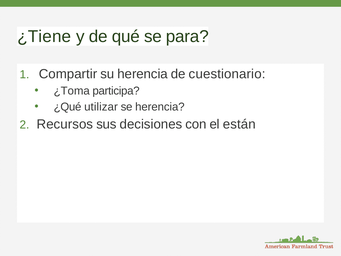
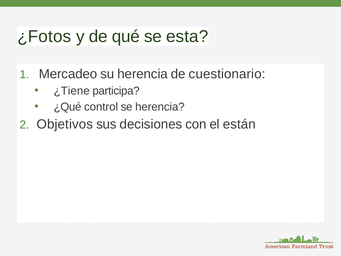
¿Tiene: ¿Tiene -> ¿Fotos (44, 37)
para: para -> esta (187, 37)
Compartir: Compartir -> Mercadeo (68, 74)
¿Toma: ¿Toma -> ¿Tiene (72, 91)
utilizar: utilizar -> control (101, 107)
Recursos: Recursos -> Objetivos (65, 124)
